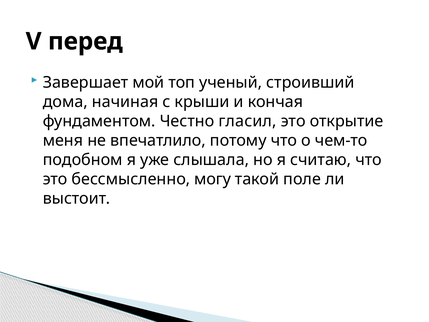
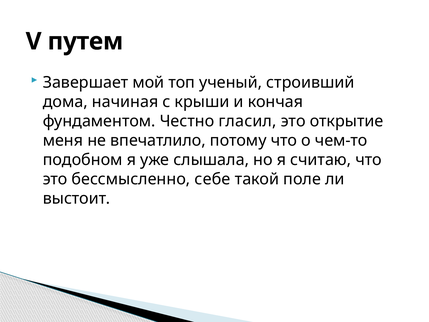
перед: перед -> путем (85, 41)
могу: могу -> себе (212, 179)
